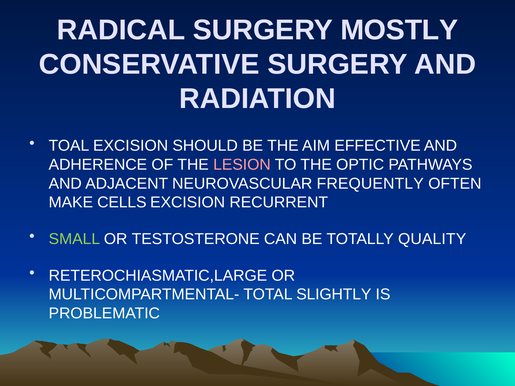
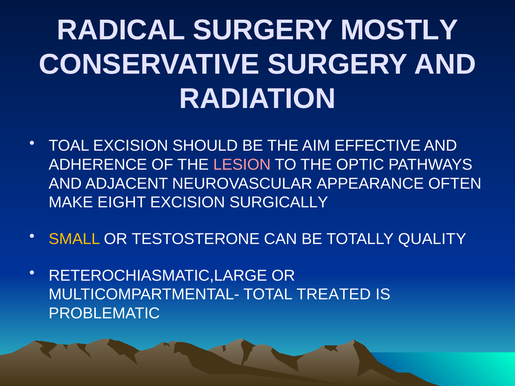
FREQUENTLY: FREQUENTLY -> APPEARANCE (370, 184)
CELLS: CELLS -> EIGHT (122, 203)
RECURRENT: RECURRENT -> SURGICALLY (279, 203)
SMALL colour: light green -> yellow (74, 239)
SLIGHTLY: SLIGHTLY -> TREATED (334, 295)
